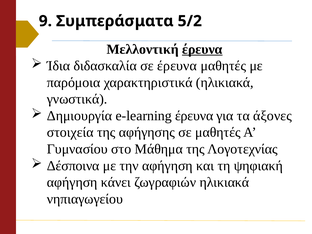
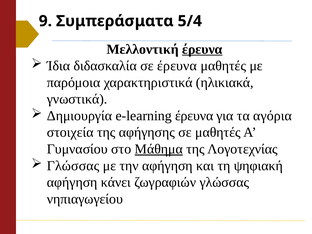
5/2: 5/2 -> 5/4 (190, 21)
άξονες: άξονες -> αγόρια (273, 116)
Μάθημα underline: none -> present (159, 149)
Δέσποινα: Δέσποινα -> Γλώσσας (73, 166)
ζωγραφιών ηλικιακά: ηλικιακά -> γλώσσας (224, 182)
